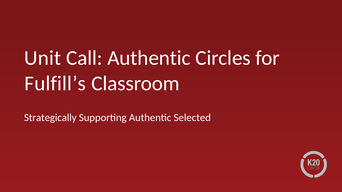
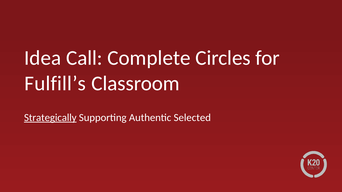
Unit: Unit -> Idea (43, 58)
Call Authentic: Authentic -> Complete (149, 58)
Strategically underline: none -> present (50, 118)
